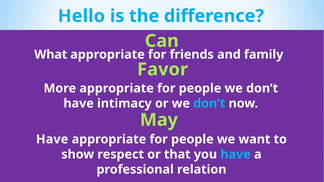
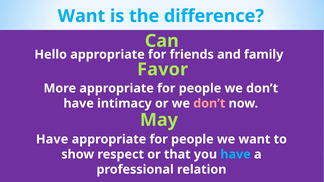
Hello: Hello -> Want (81, 16)
What: What -> Hello (51, 55)
don’t colour: light blue -> pink (209, 104)
